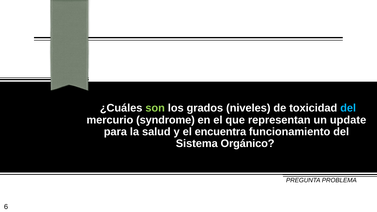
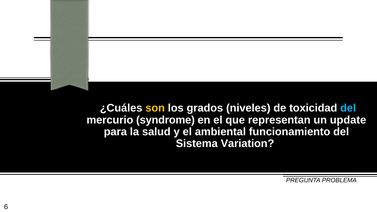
son colour: light green -> yellow (155, 108)
encuentra: encuentra -> ambiental (220, 132)
Orgánico: Orgánico -> Variation (247, 144)
